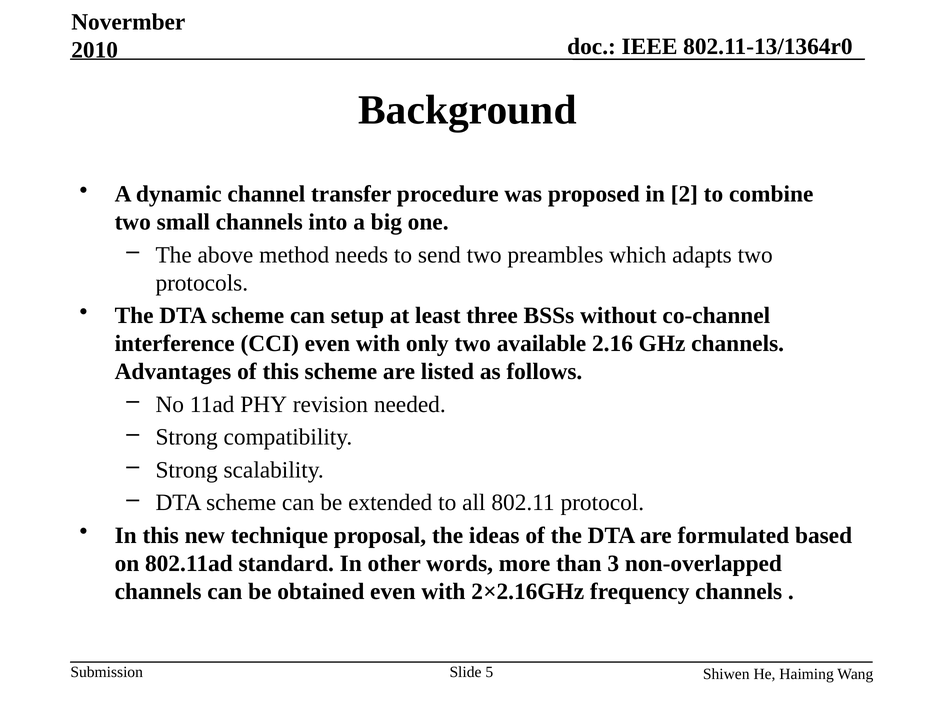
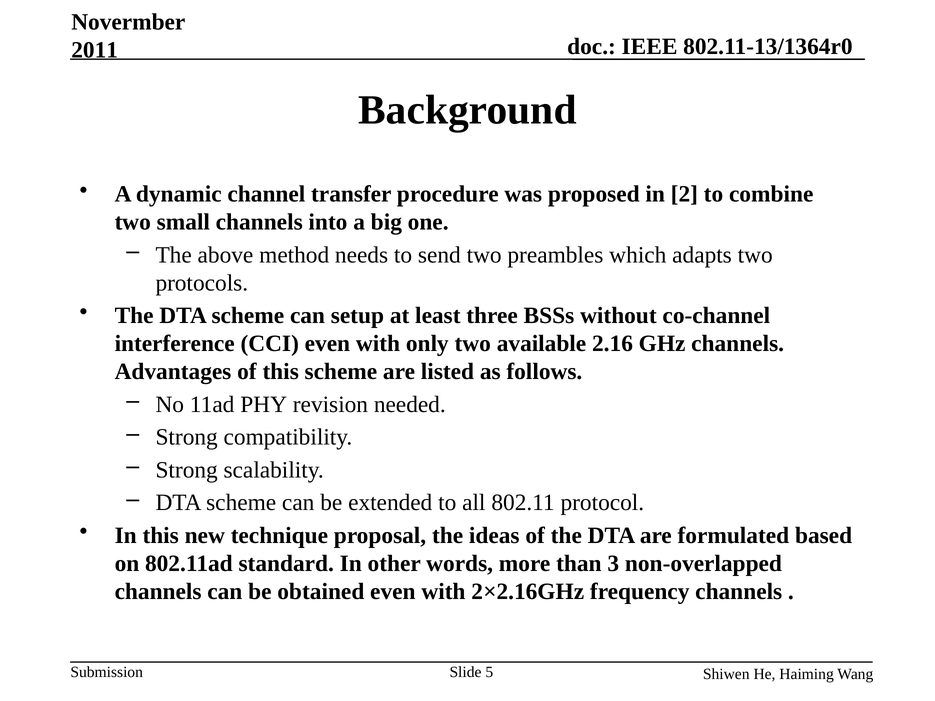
2010: 2010 -> 2011 (95, 50)
